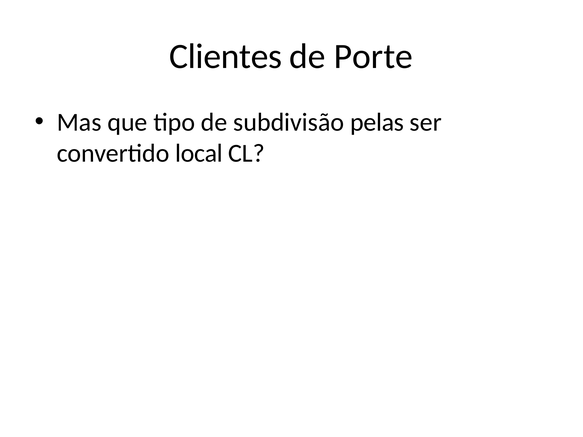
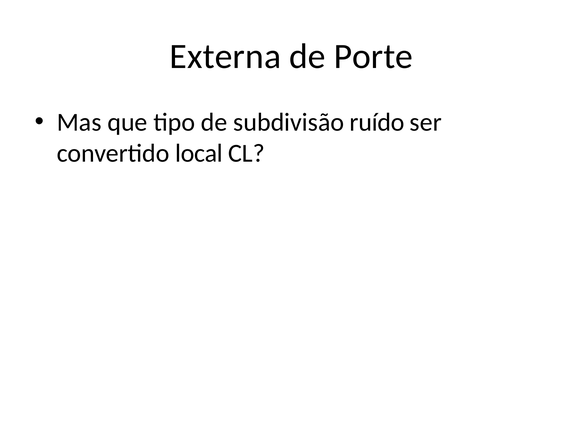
Clientes: Clientes -> Externa (225, 56)
pelas: pelas -> ruído (377, 122)
